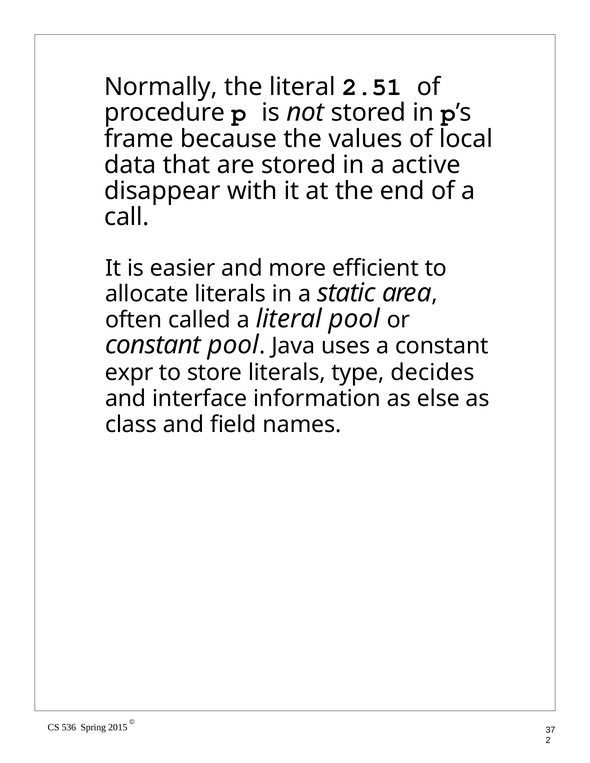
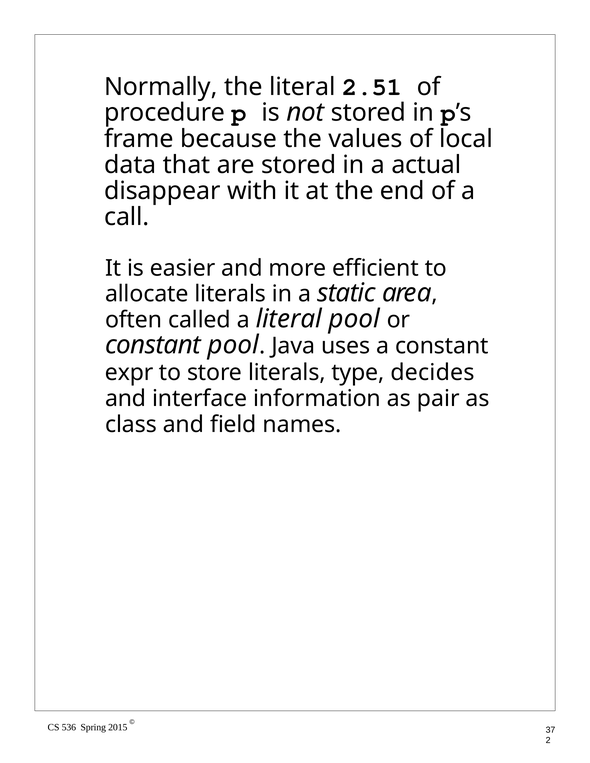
active: active -> actual (426, 165)
else: else -> pair (438, 399)
